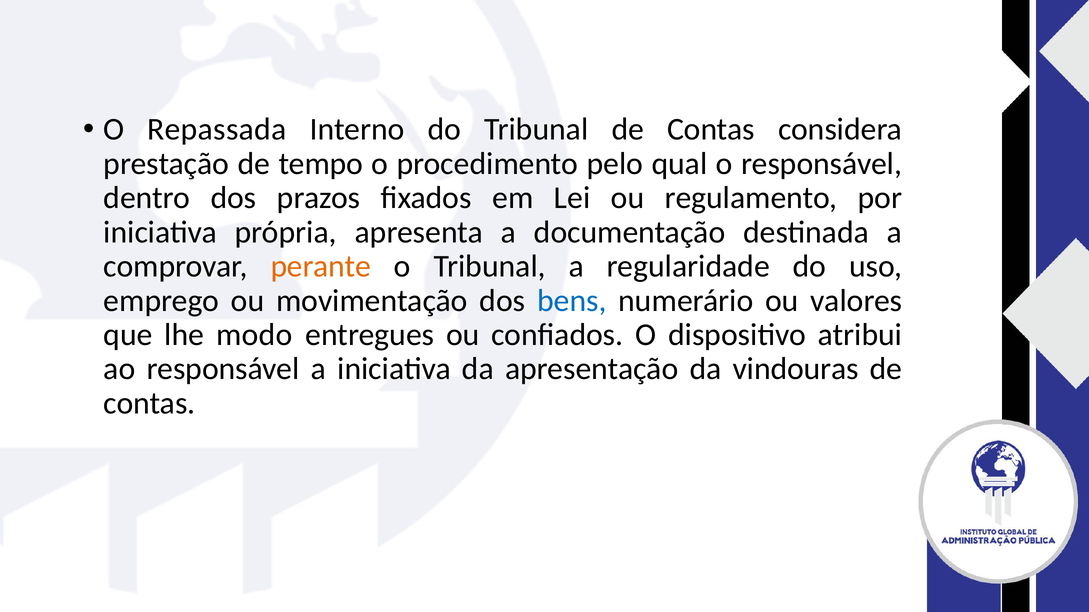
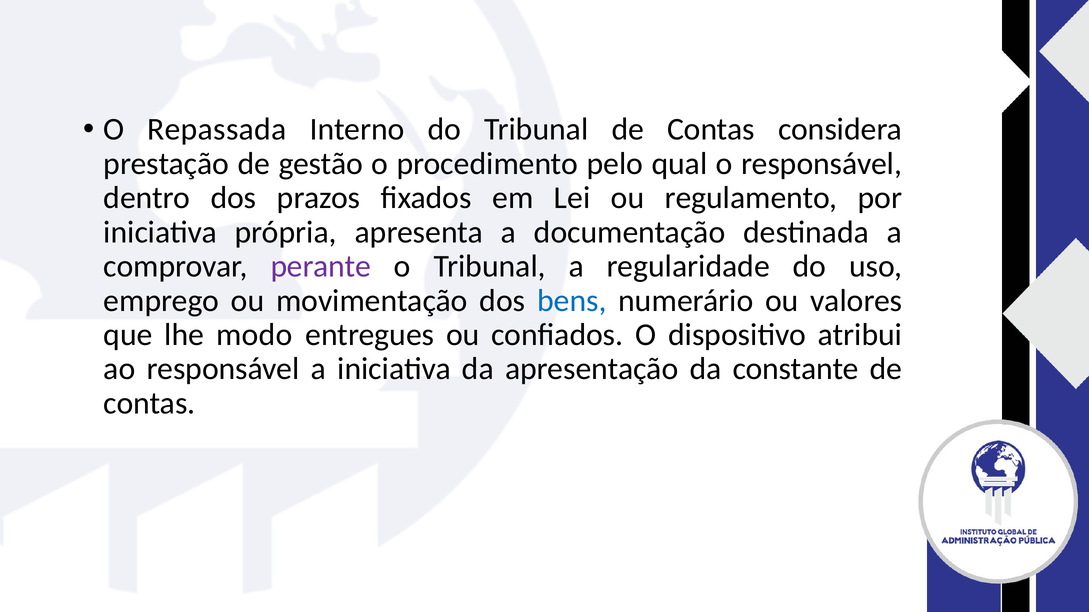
tempo: tempo -> gestão (321, 164)
perante colour: orange -> purple (321, 267)
vindouras: vindouras -> constante (796, 369)
